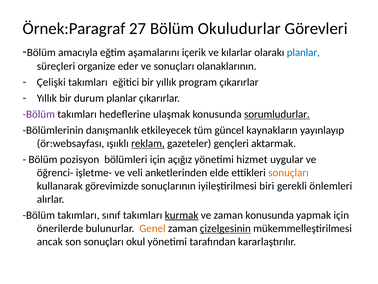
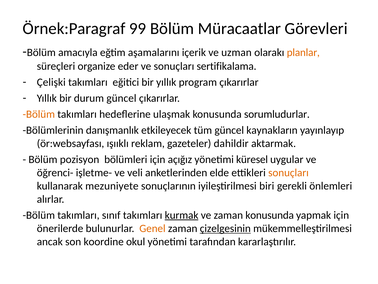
27: 27 -> 99 (138, 29)
Okuludurlar: Okuludurlar -> Müracaatlar (239, 29)
kılarlar: kılarlar -> uzman (236, 52)
planlar colour: blue -> orange (303, 52)
olanaklarının: olanaklarının -> sertifikalama (227, 66)
durum planlar: planlar -> güncel (121, 98)
Bölüm colour: purple -> orange (39, 114)
sorumludurlar underline: present -> none (277, 114)
reklam underline: present -> none (148, 143)
gençleri: gençleri -> dahildir (231, 143)
hizmet: hizmet -> küresel (252, 159)
görevimizde: görevimizde -> mezuniyete (112, 186)
son sonuçları: sonuçları -> koordine (104, 241)
